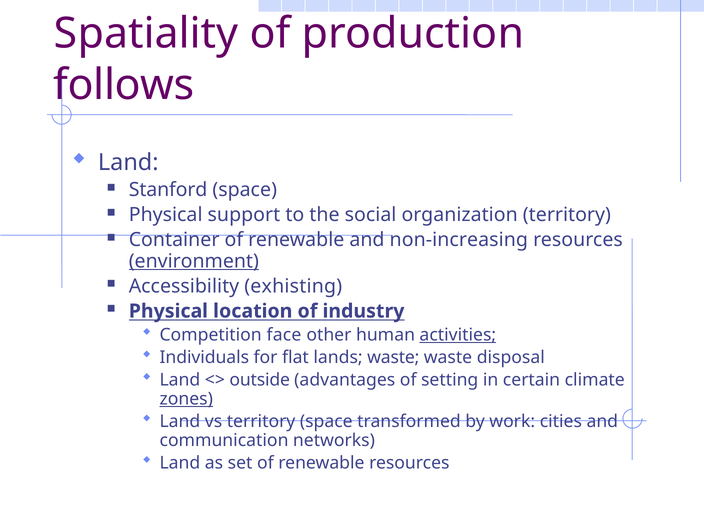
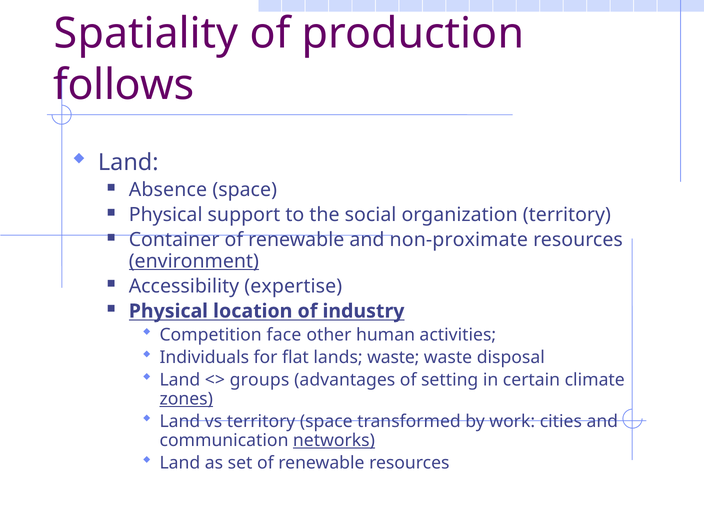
Stanford: Stanford -> Absence (168, 190)
non-increasing: non-increasing -> non-proximate (459, 240)
exhisting: exhisting -> expertise (293, 286)
activities underline: present -> none (458, 335)
outside: outside -> groups (260, 380)
networks underline: none -> present (334, 440)
